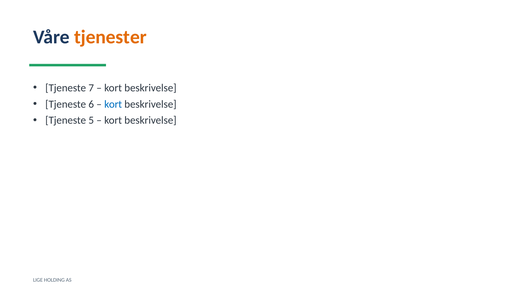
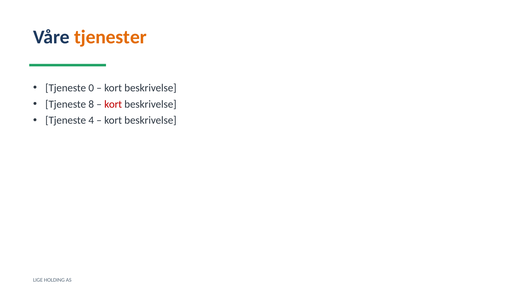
7: 7 -> 0 (91, 88)
6: 6 -> 8 (91, 104)
kort colour: blue -> red (113, 104)
5: 5 -> 4 (91, 121)
